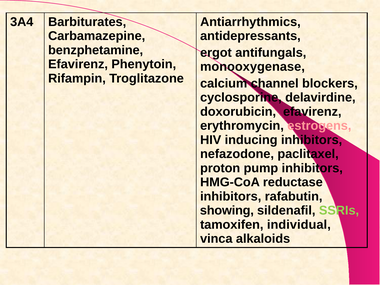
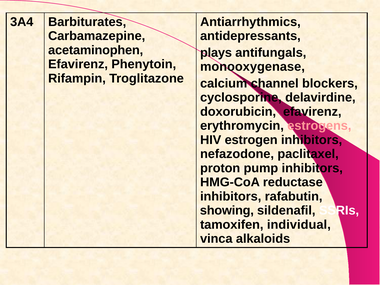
benzphetamine: benzphetamine -> acetaminophen (96, 50)
ergot: ergot -> plays (216, 53)
inducing: inducing -> estrogen (251, 140)
SSRIs colour: light green -> white (339, 211)
